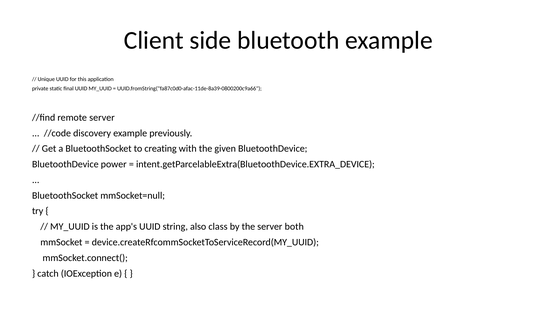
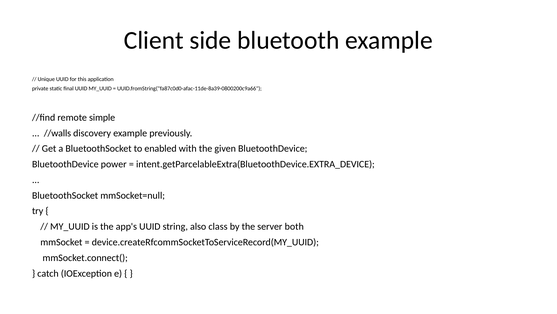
remote server: server -> simple (102, 117)
//code: //code -> //walls (57, 133)
creating: creating -> enabled (161, 148)
